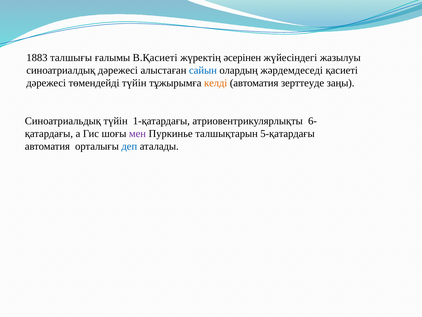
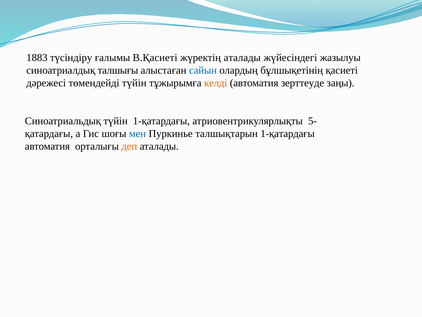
талшығы: талшығы -> түсіндіру (71, 58)
жүректің әсерінен: әсерінен -> аталады (242, 58)
синоатриалдық дəрежесі: дəрежесі -> талшығы (118, 70)
жәрдемдеседі: жәрдемдеседі -> бұлшықетінің (292, 70)
6-: 6- -> 5- (312, 121)
мен colour: purple -> blue (137, 134)
талшықтарын 5-қатардағы: 5-қатардағы -> 1-қатардағы (288, 134)
деп colour: blue -> orange (129, 146)
